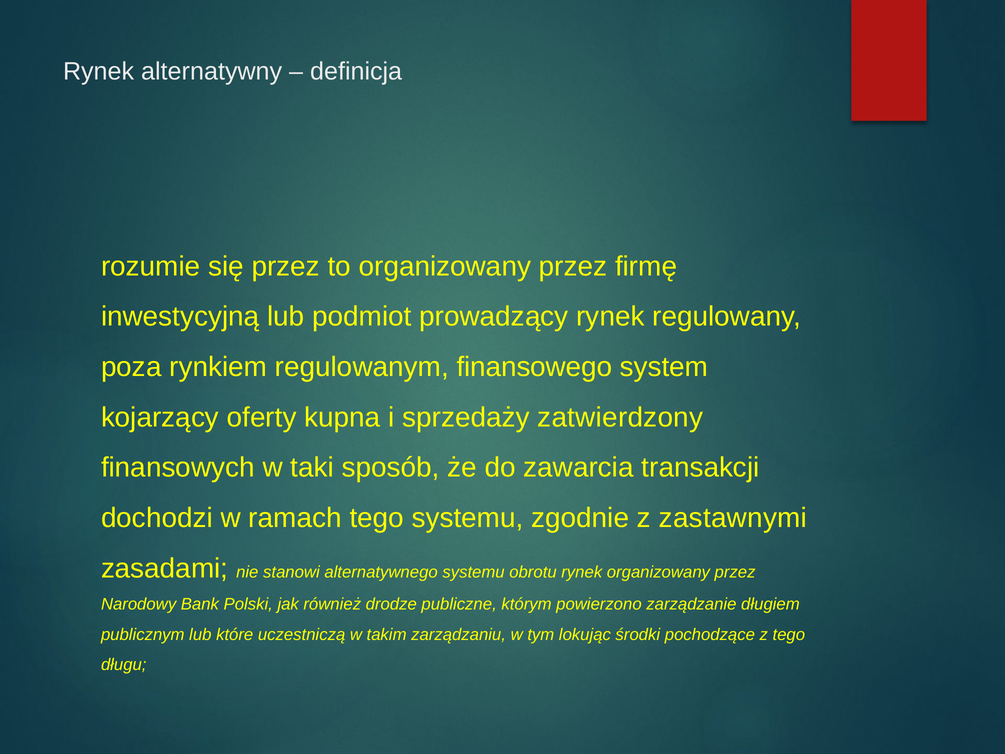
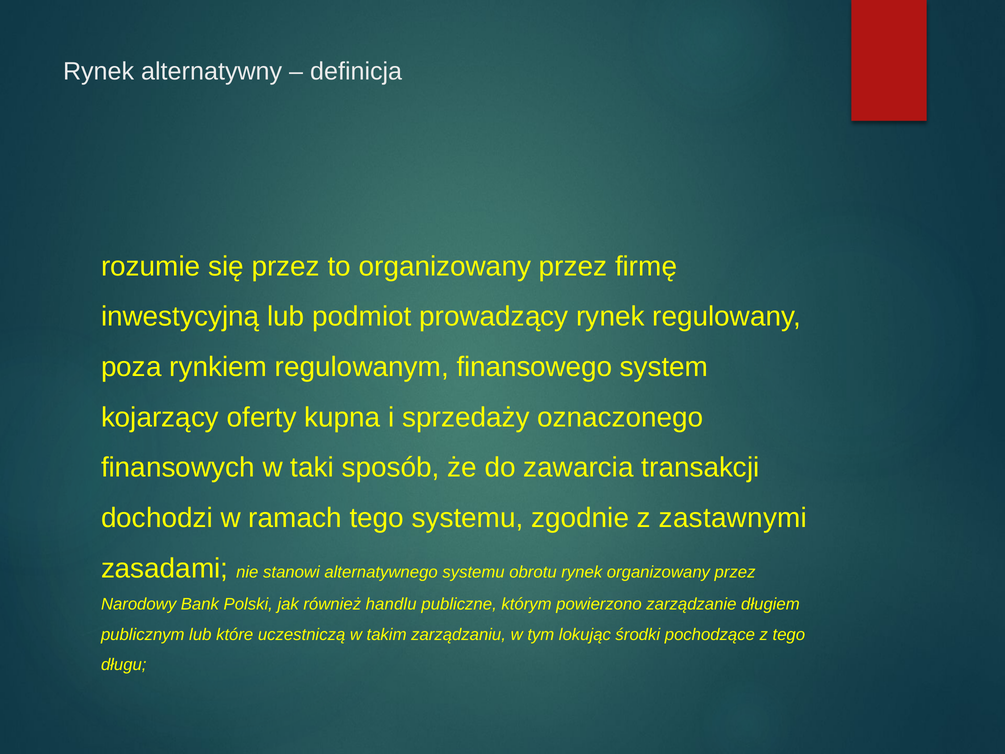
zatwierdzony: zatwierdzony -> oznaczonego (620, 417)
drodze: drodze -> handlu (391, 604)
